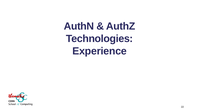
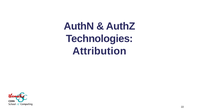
Experience: Experience -> Attribution (99, 51)
